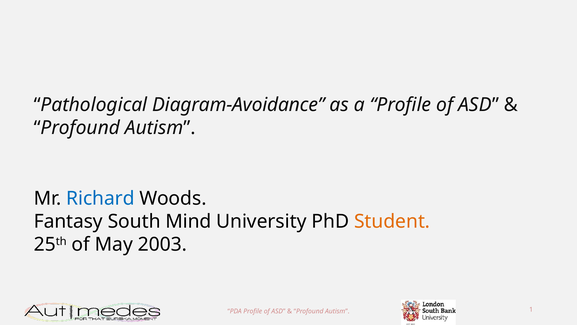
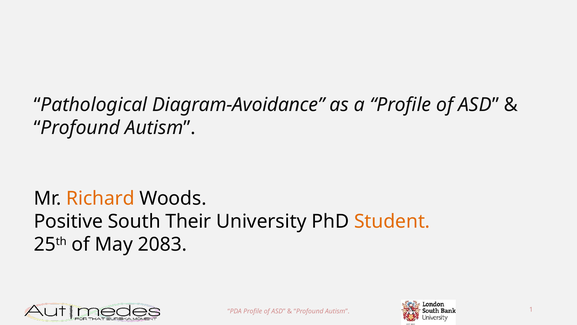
Richard colour: blue -> orange (100, 198)
Fantasy: Fantasy -> Positive (68, 221)
Mind: Mind -> Their (188, 221)
2003: 2003 -> 2083 (162, 244)
